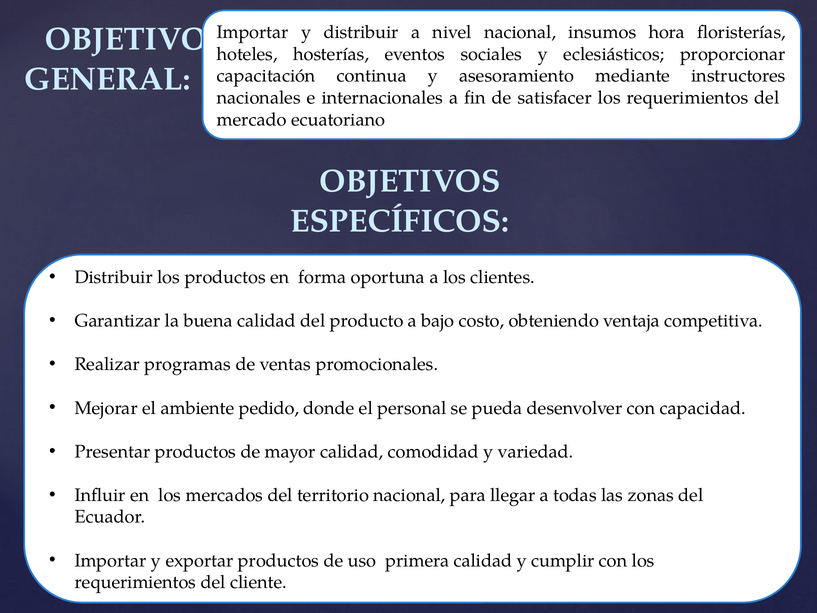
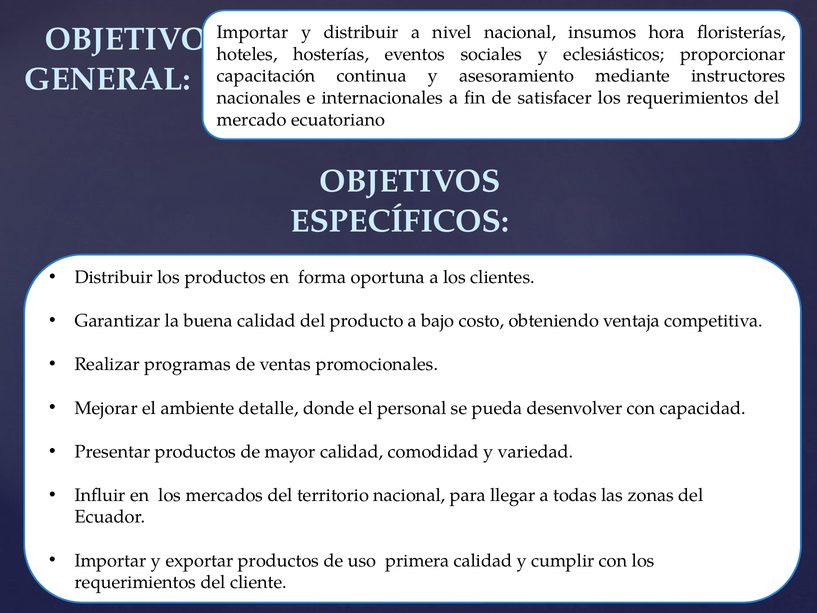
pedido: pedido -> detalle (269, 408)
